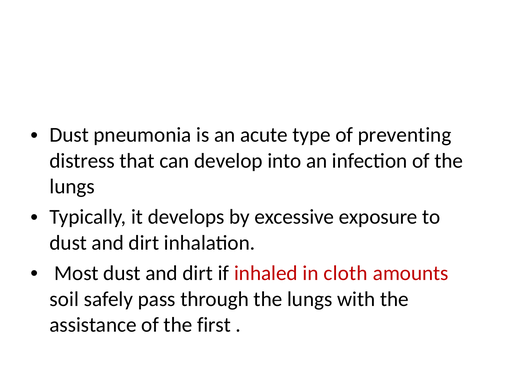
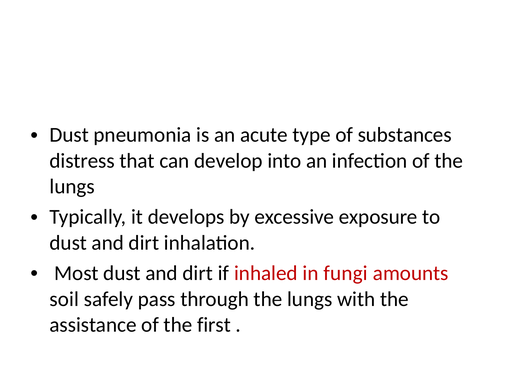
preventing: preventing -> substances (405, 135)
cloth: cloth -> fungi (346, 273)
